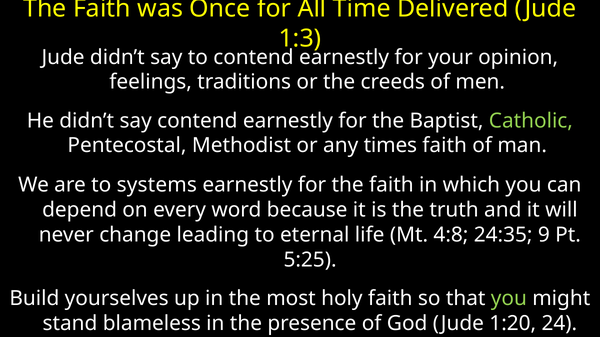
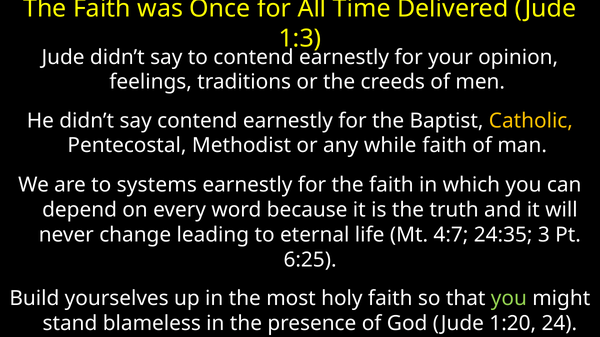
Catholic colour: light green -> yellow (531, 121)
times: times -> while (390, 146)
4:8: 4:8 -> 4:7 (451, 235)
9: 9 -> 3 (544, 235)
5:25: 5:25 -> 6:25 (310, 260)
